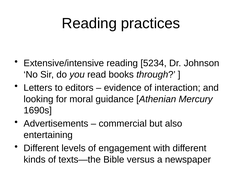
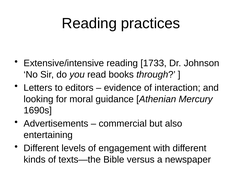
5234: 5234 -> 1733 (154, 63)
